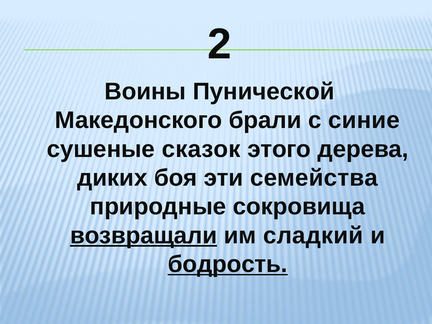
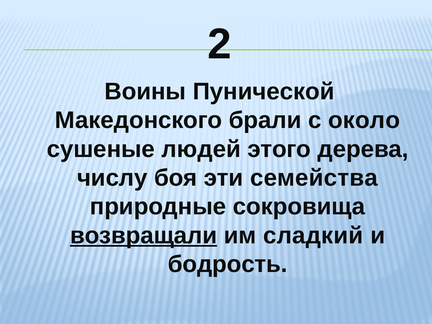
синие: синие -> около (364, 120)
сказок: сказок -> людей (201, 149)
диких: диких -> числу (112, 178)
бодрость underline: present -> none (228, 264)
